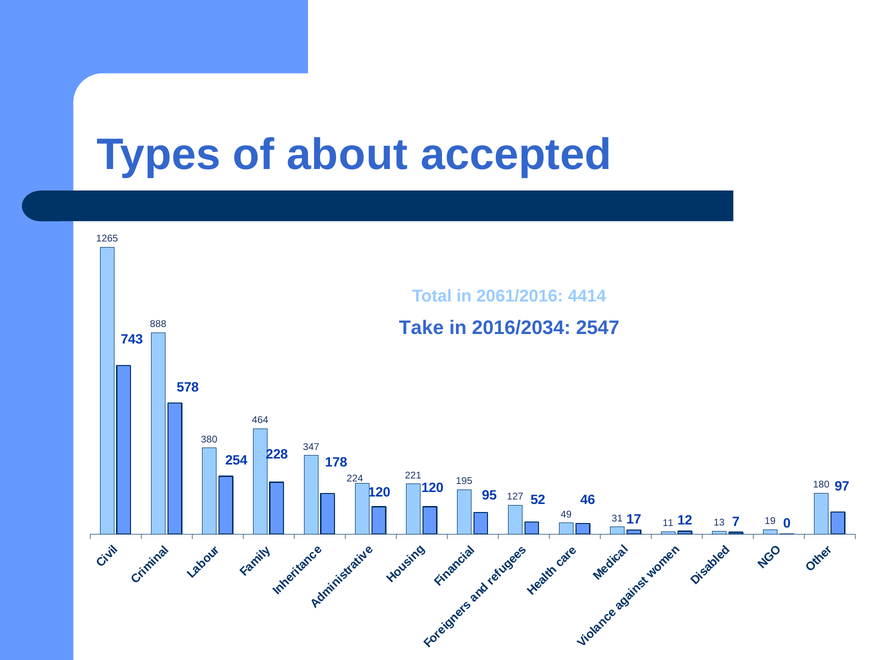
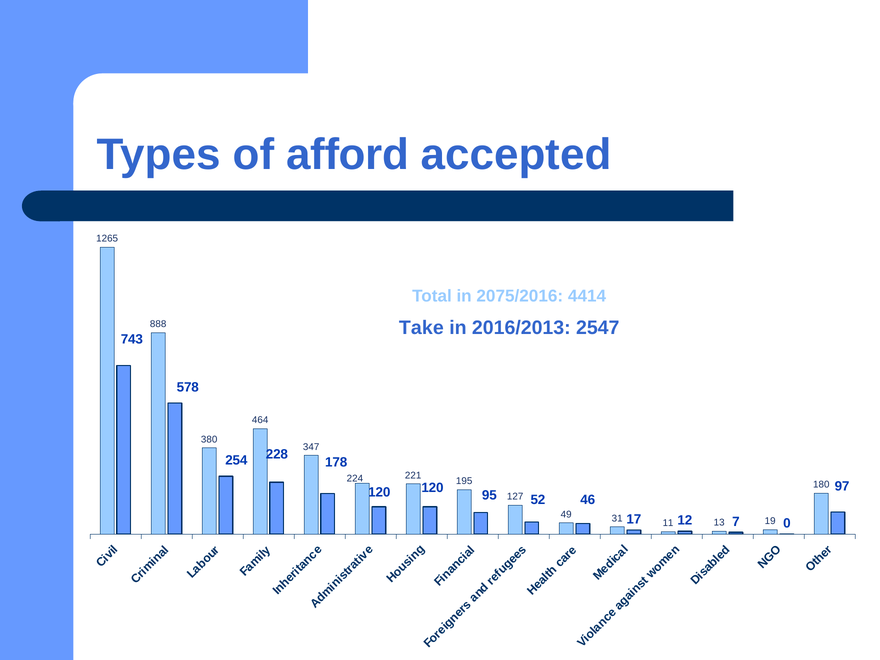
about: about -> afford (348, 155)
2061/2016: 2061/2016 -> 2075/2016 (520, 296)
2016/2034: 2016/2034 -> 2016/2013 (521, 328)
